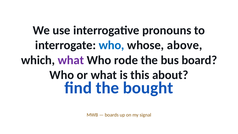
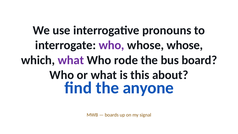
who colour: blue -> purple (112, 45)
whose above: above -> whose (185, 45)
bought: bought -> anyone (148, 88)
